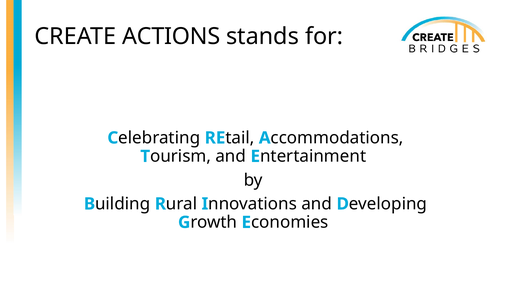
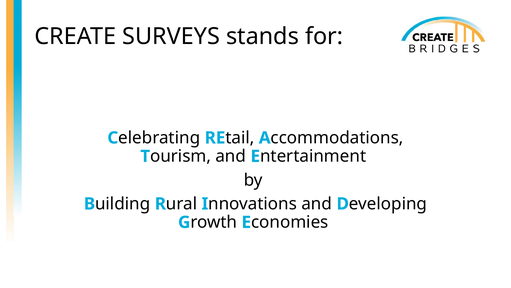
ACTIONS: ACTIONS -> SURVEYS (171, 36)
